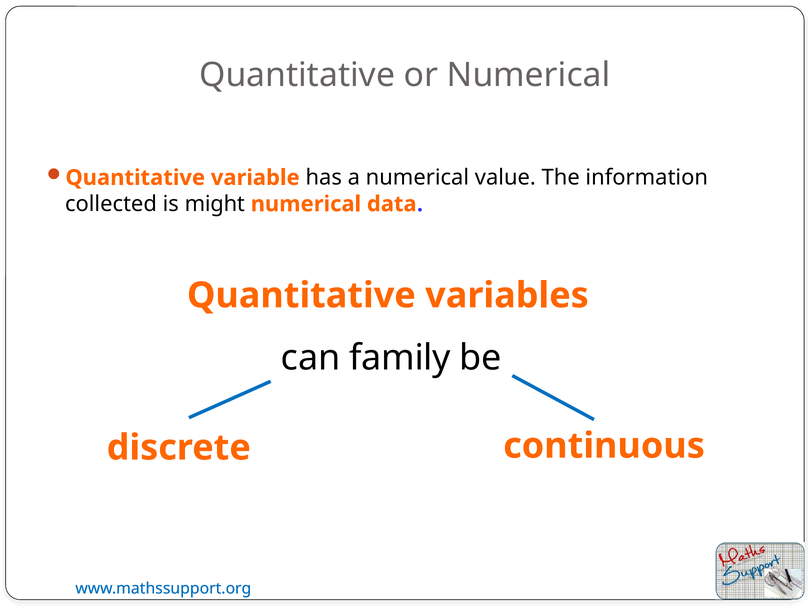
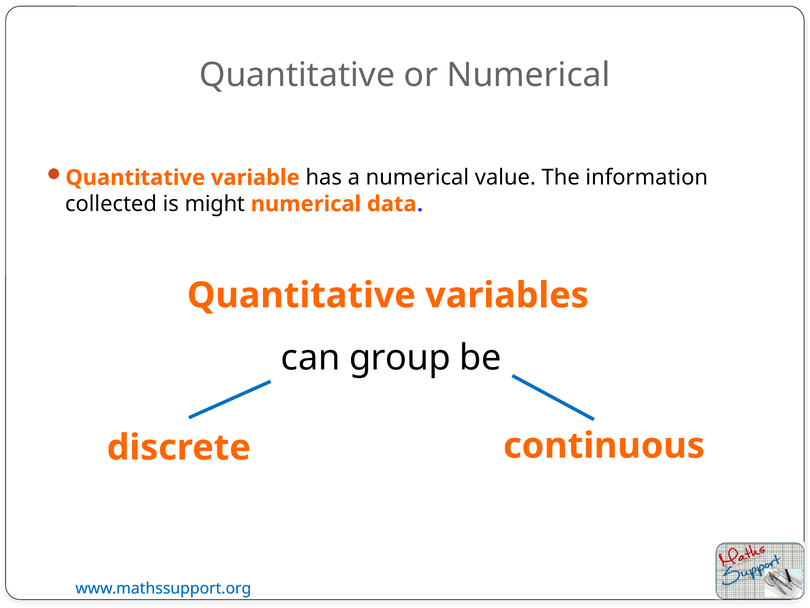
family: family -> group (400, 357)
